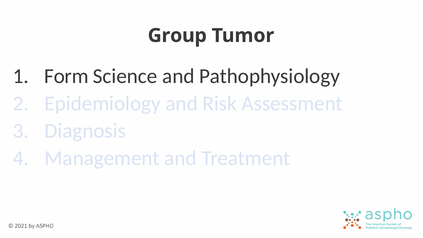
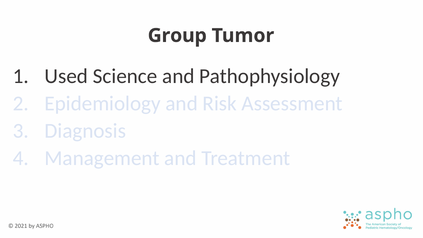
Form: Form -> Used (66, 76)
